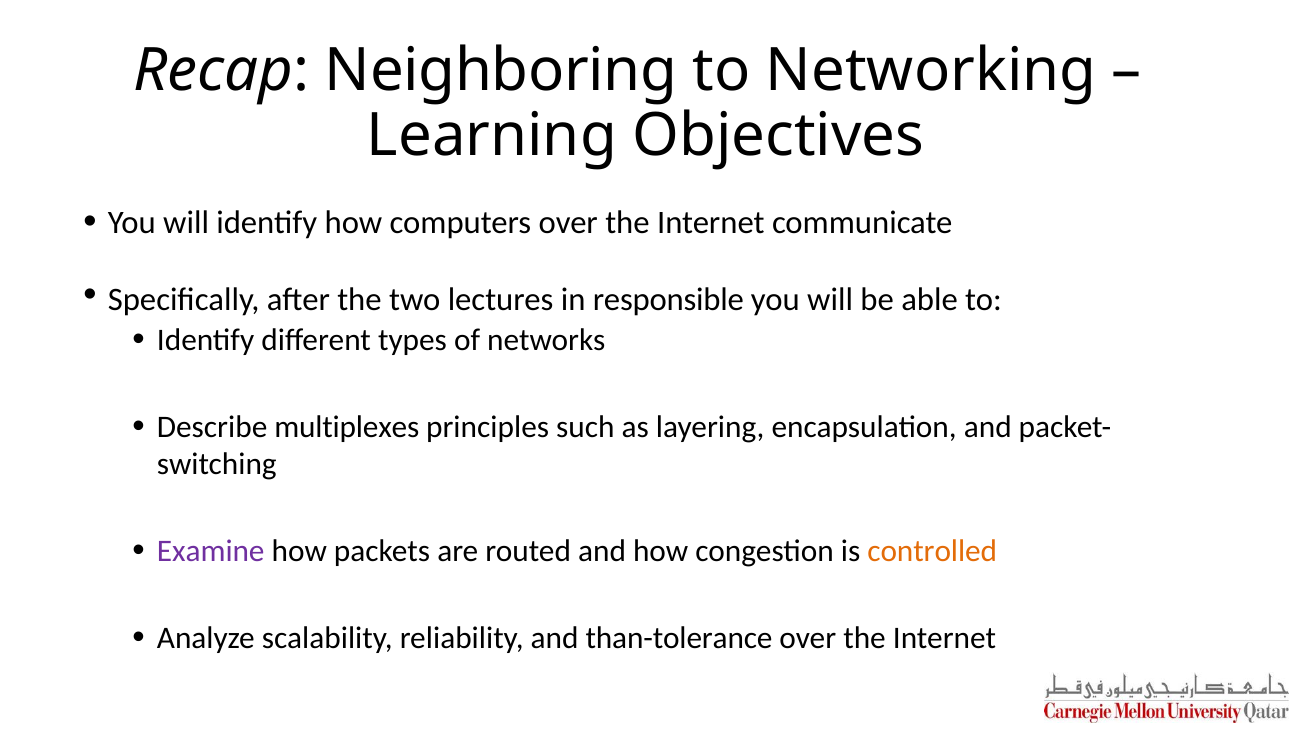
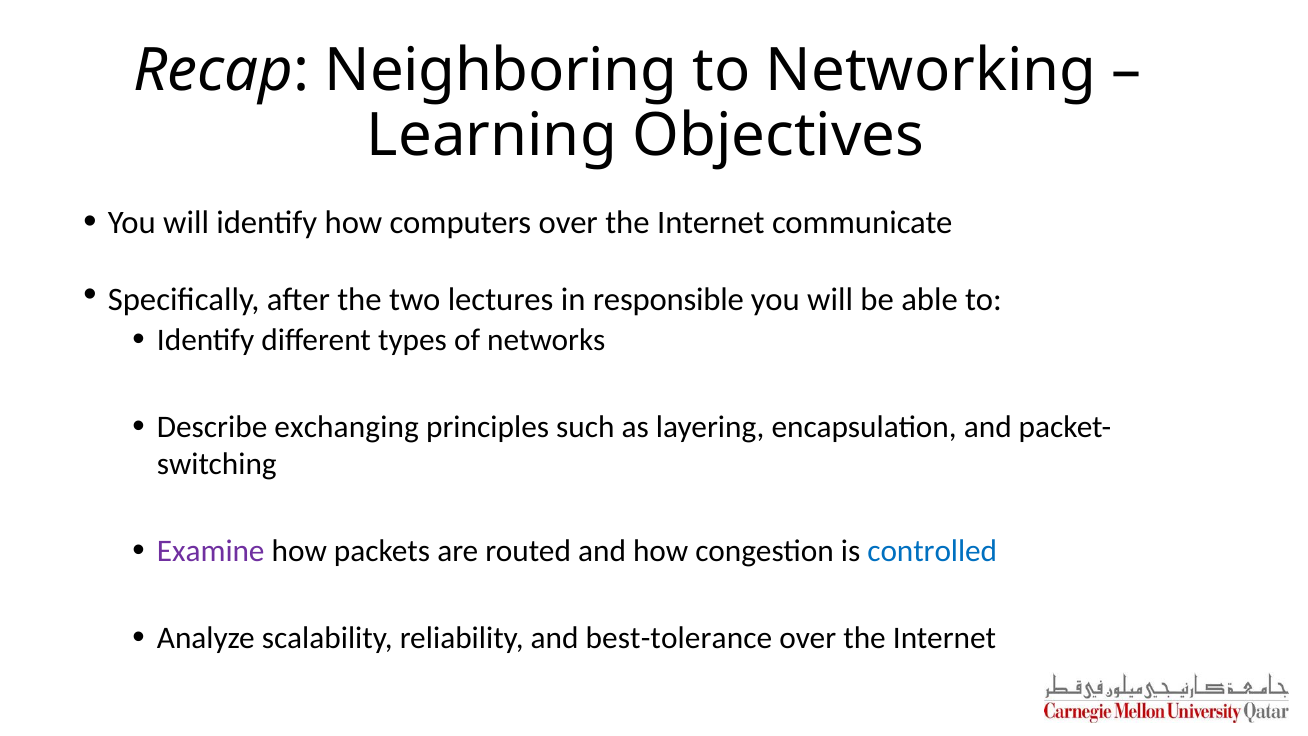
multiplexes: multiplexes -> exchanging (347, 427)
controlled colour: orange -> blue (932, 551)
than-tolerance: than-tolerance -> best-tolerance (679, 638)
